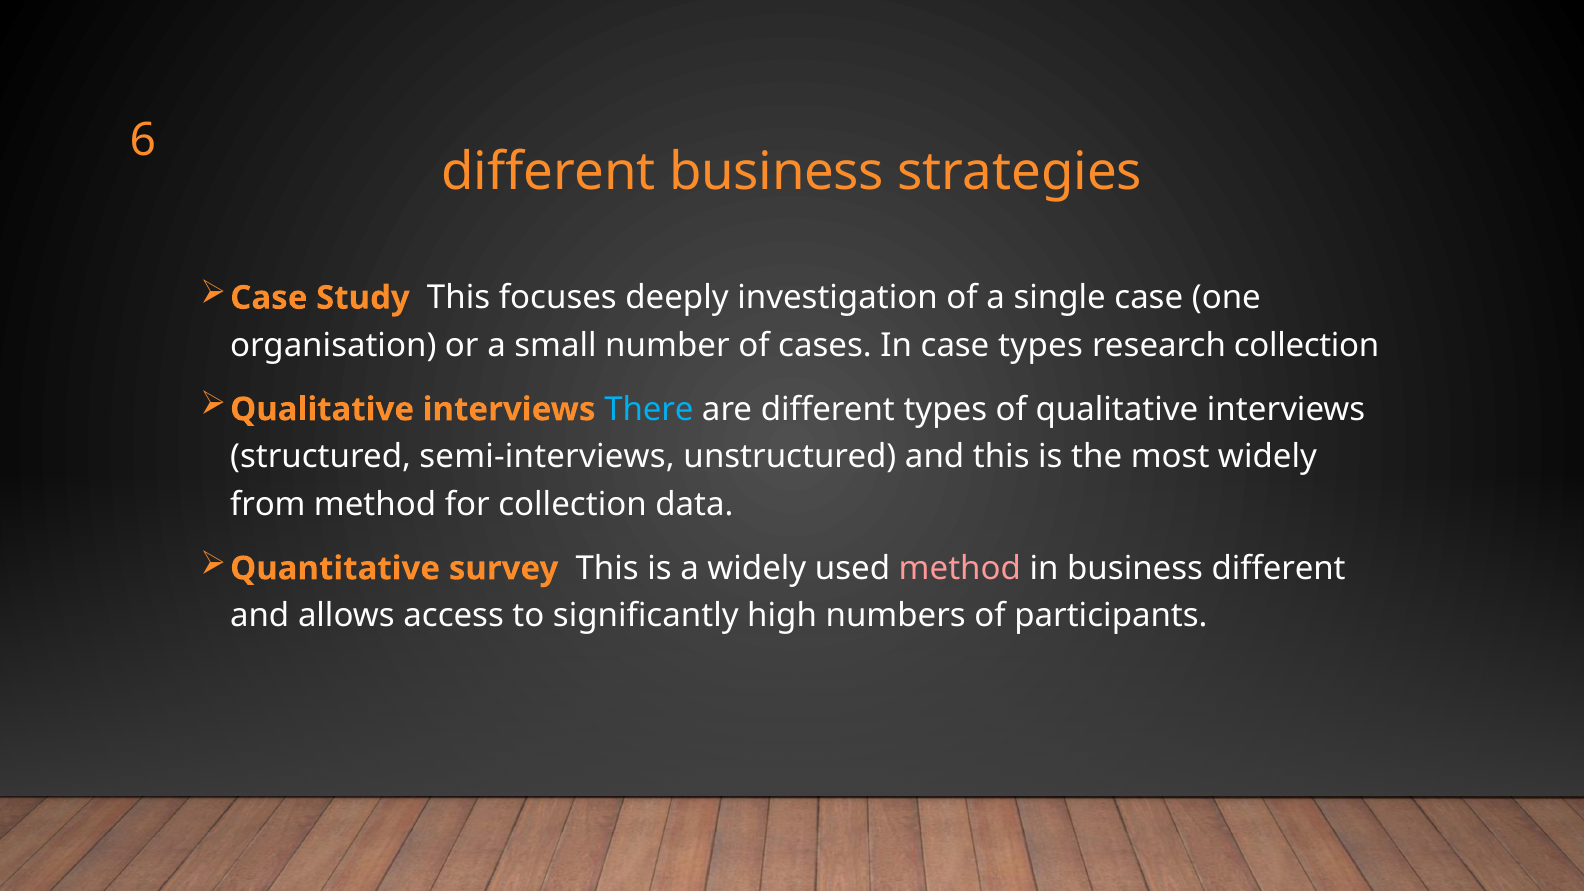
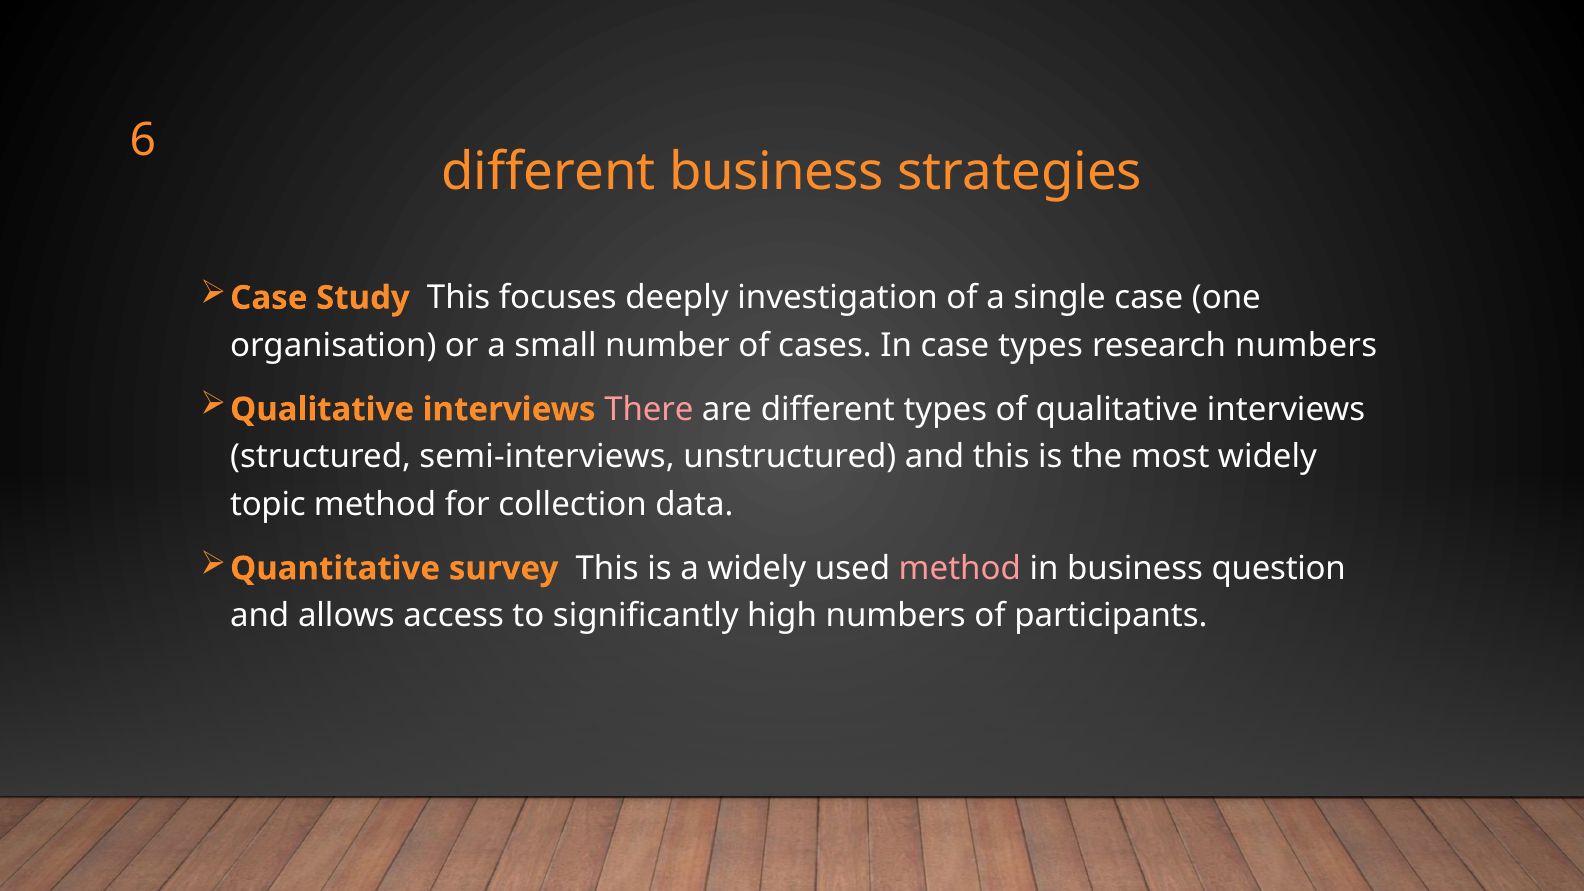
research collection: collection -> numbers (1306, 345)
There colour: light blue -> pink (649, 409)
from: from -> topic (268, 504)
business different: different -> question (1279, 568)
